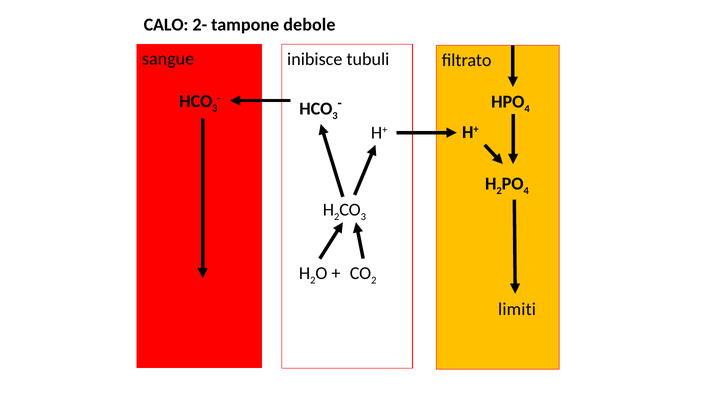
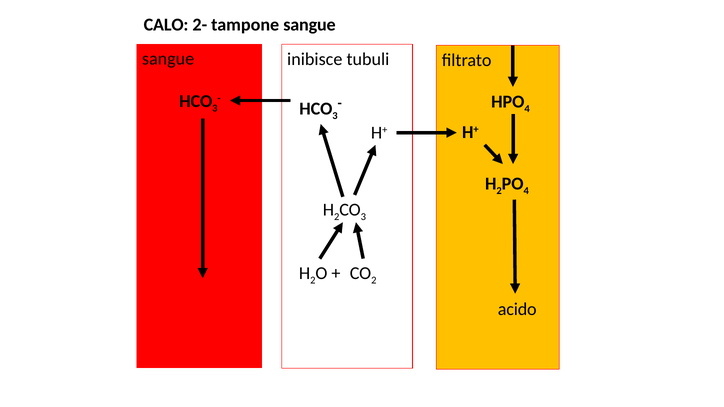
tampone debole: debole -> sangue (310, 25)
limiti: limiti -> acido (517, 310)
